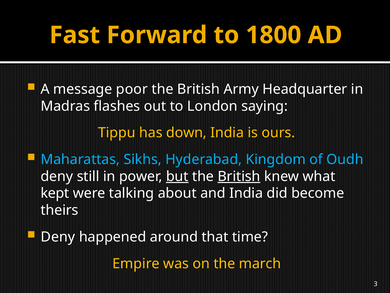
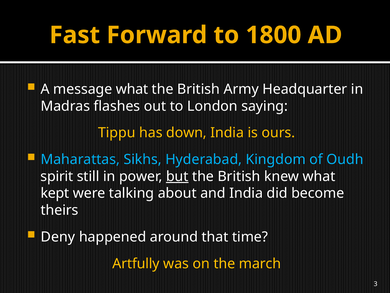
message poor: poor -> what (132, 89)
deny: deny -> spirit (57, 176)
British underline: present -> none (239, 176)
Empire: Empire -> Artfully (136, 263)
